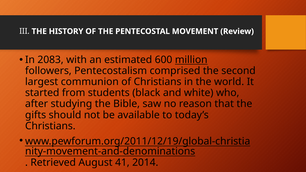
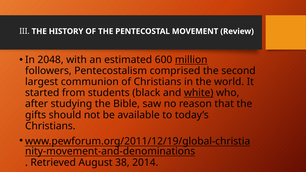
2083: 2083 -> 2048 (51, 60)
white underline: none -> present (199, 93)
41: 41 -> 38 (122, 163)
